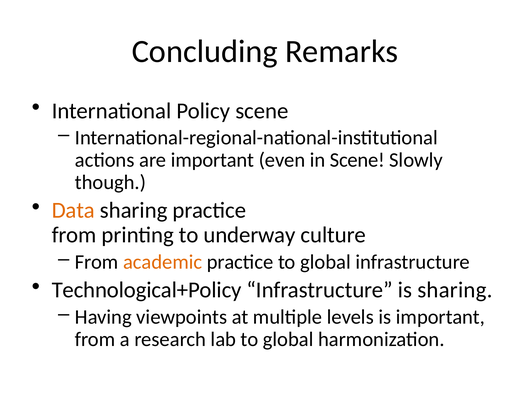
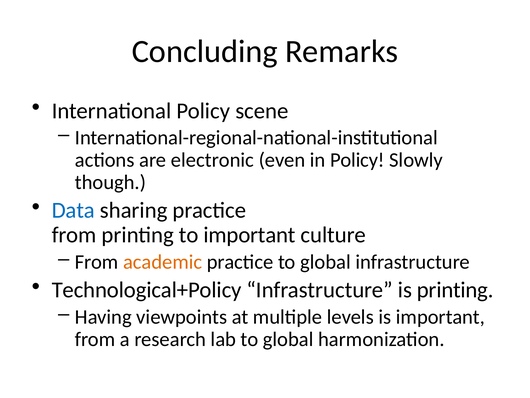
are important: important -> electronic (212, 160)
in Scene: Scene -> Policy (357, 160)
Data colour: orange -> blue (73, 210)
to underway: underway -> important (250, 235)
is sharing: sharing -> printing (455, 290)
